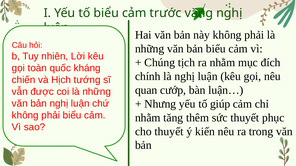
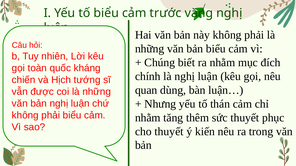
tịch: tịch -> biết (186, 63)
cướp: cướp -> dùng (173, 90)
giúp: giúp -> thán (220, 104)
